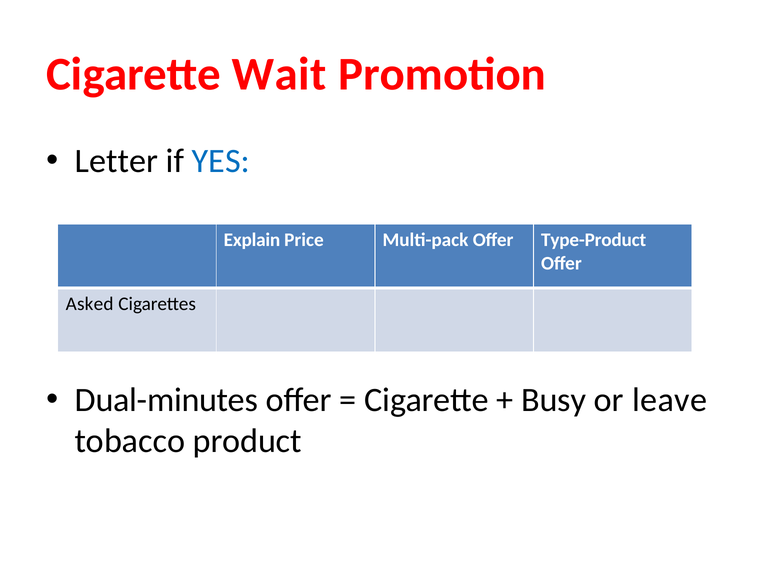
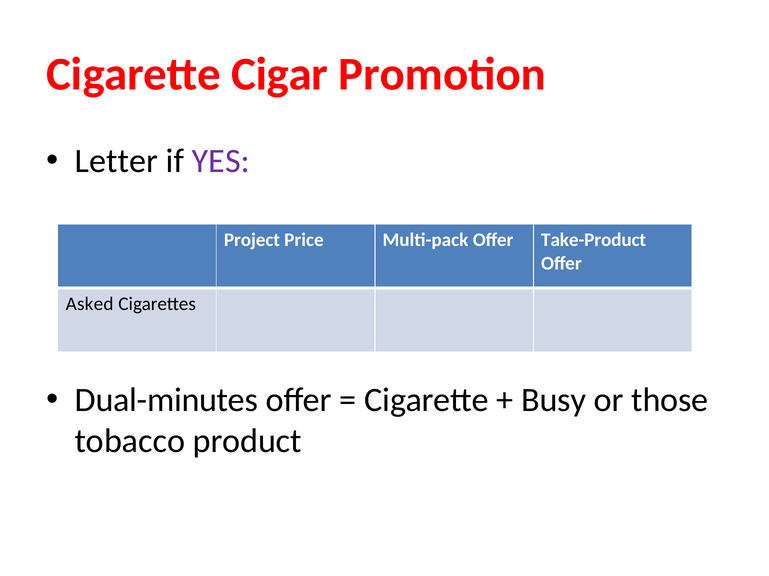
Wait: Wait -> Cigar (280, 74)
YES colour: blue -> purple (221, 161)
Explain: Explain -> Project (252, 240)
Type-Product: Type-Product -> Take-Product (594, 240)
leave: leave -> those (670, 401)
